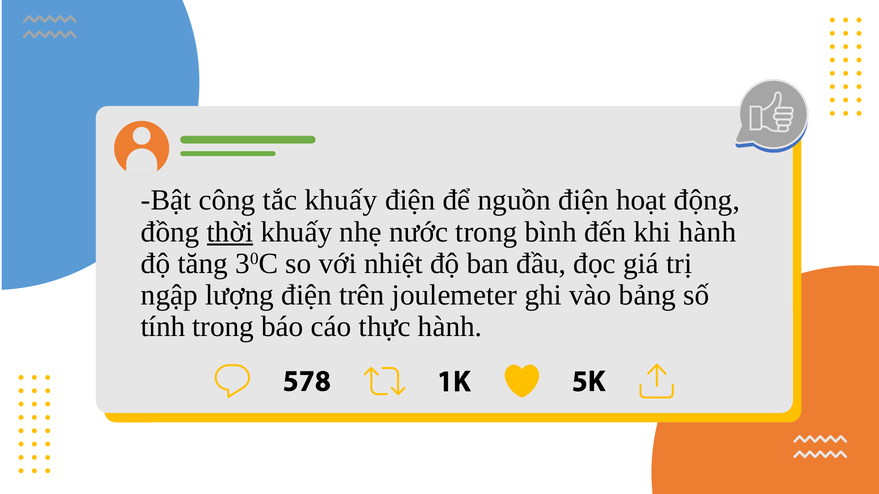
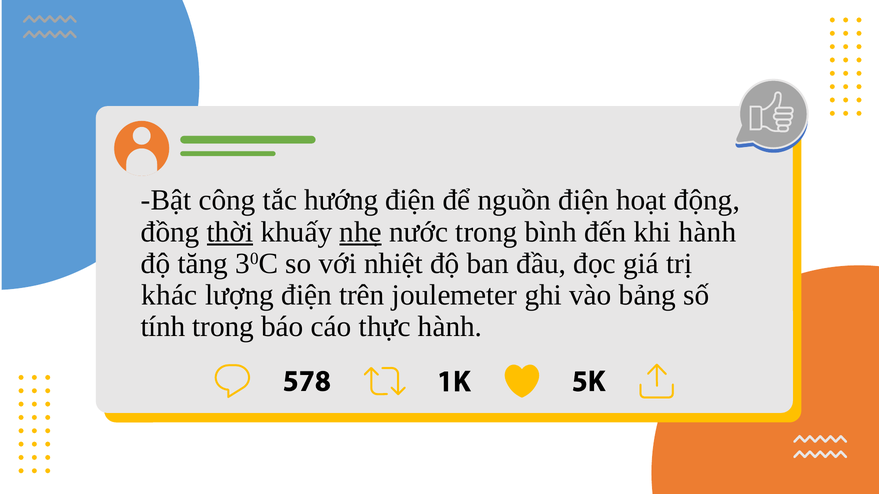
tắc khuấy: khuấy -> hướng (341, 200)
nhẹ underline: none -> present (361, 232)
ngập: ngập -> khác (169, 295)
